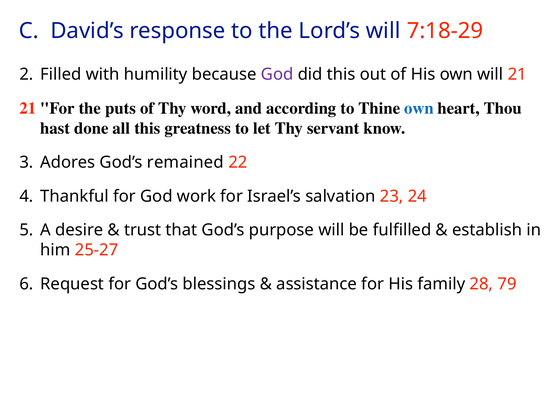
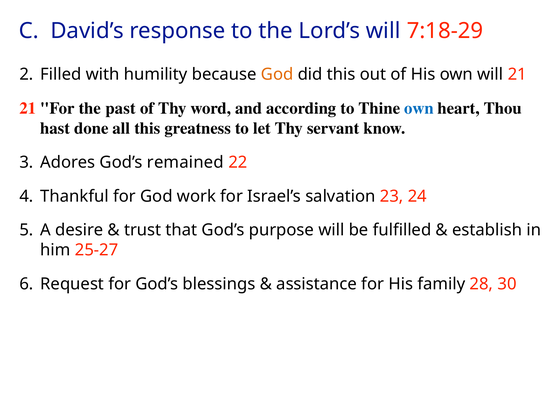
God colour: purple -> orange (277, 74)
puts: puts -> past (120, 108)
79: 79 -> 30 (507, 284)
